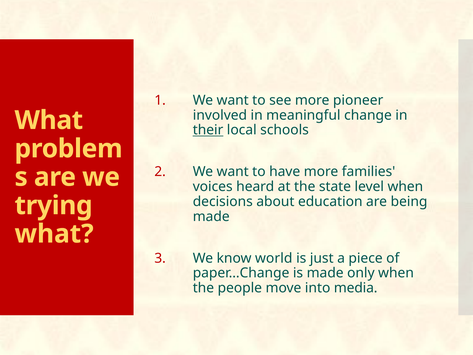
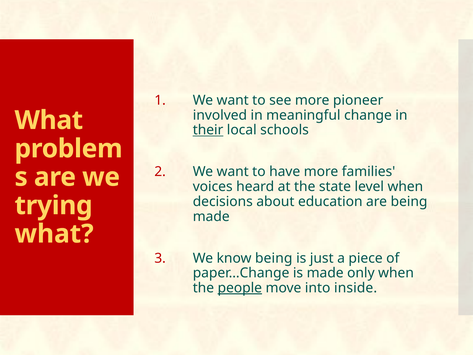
know world: world -> being (274, 258)
people underline: none -> present (240, 288)
media: media -> inside (356, 288)
